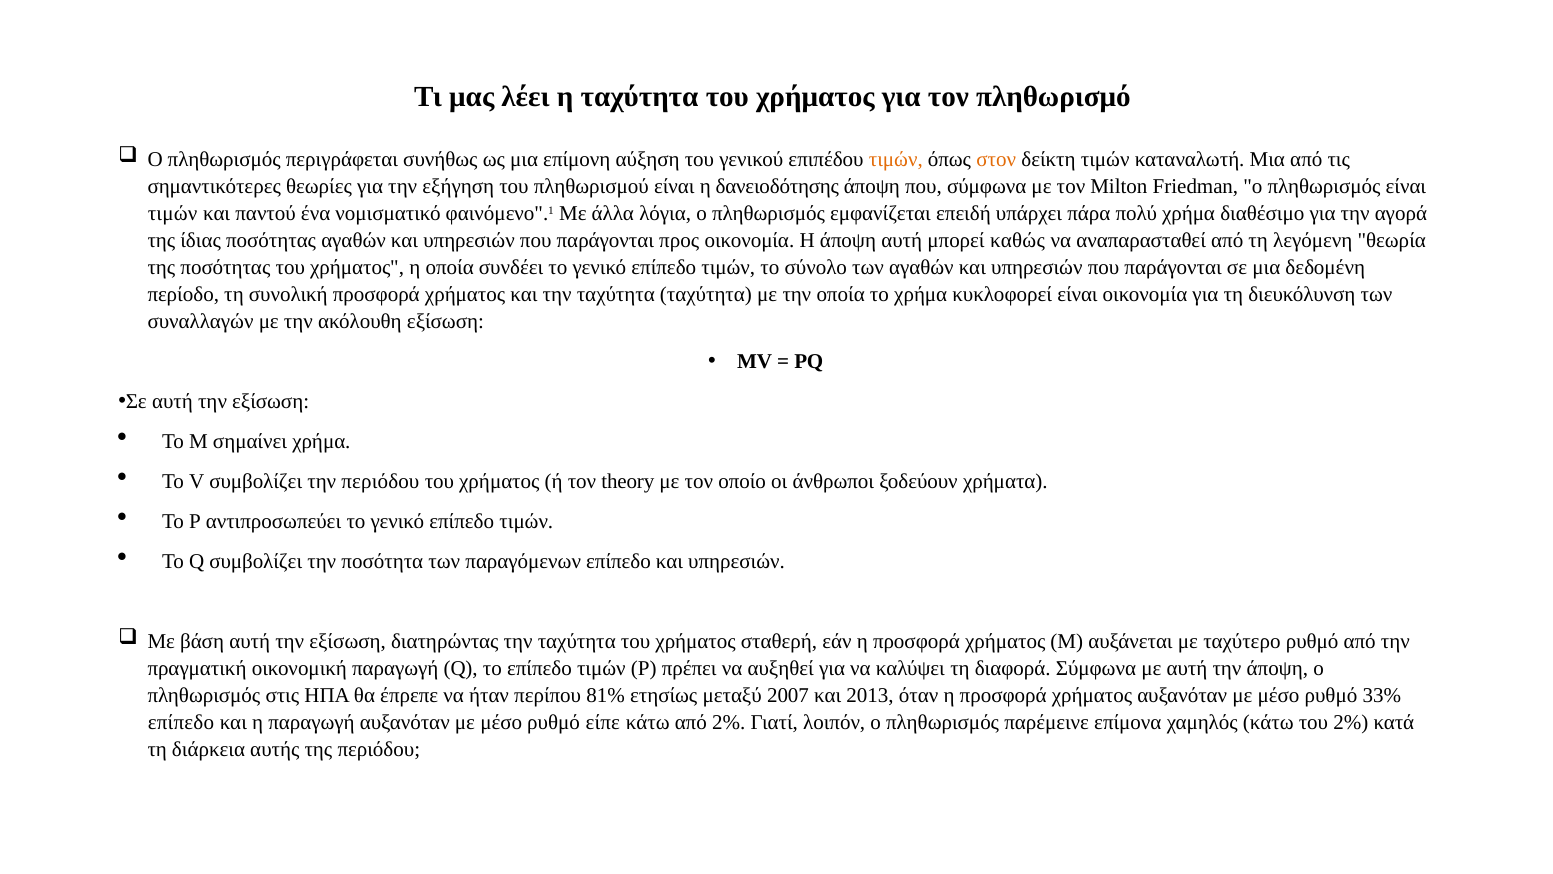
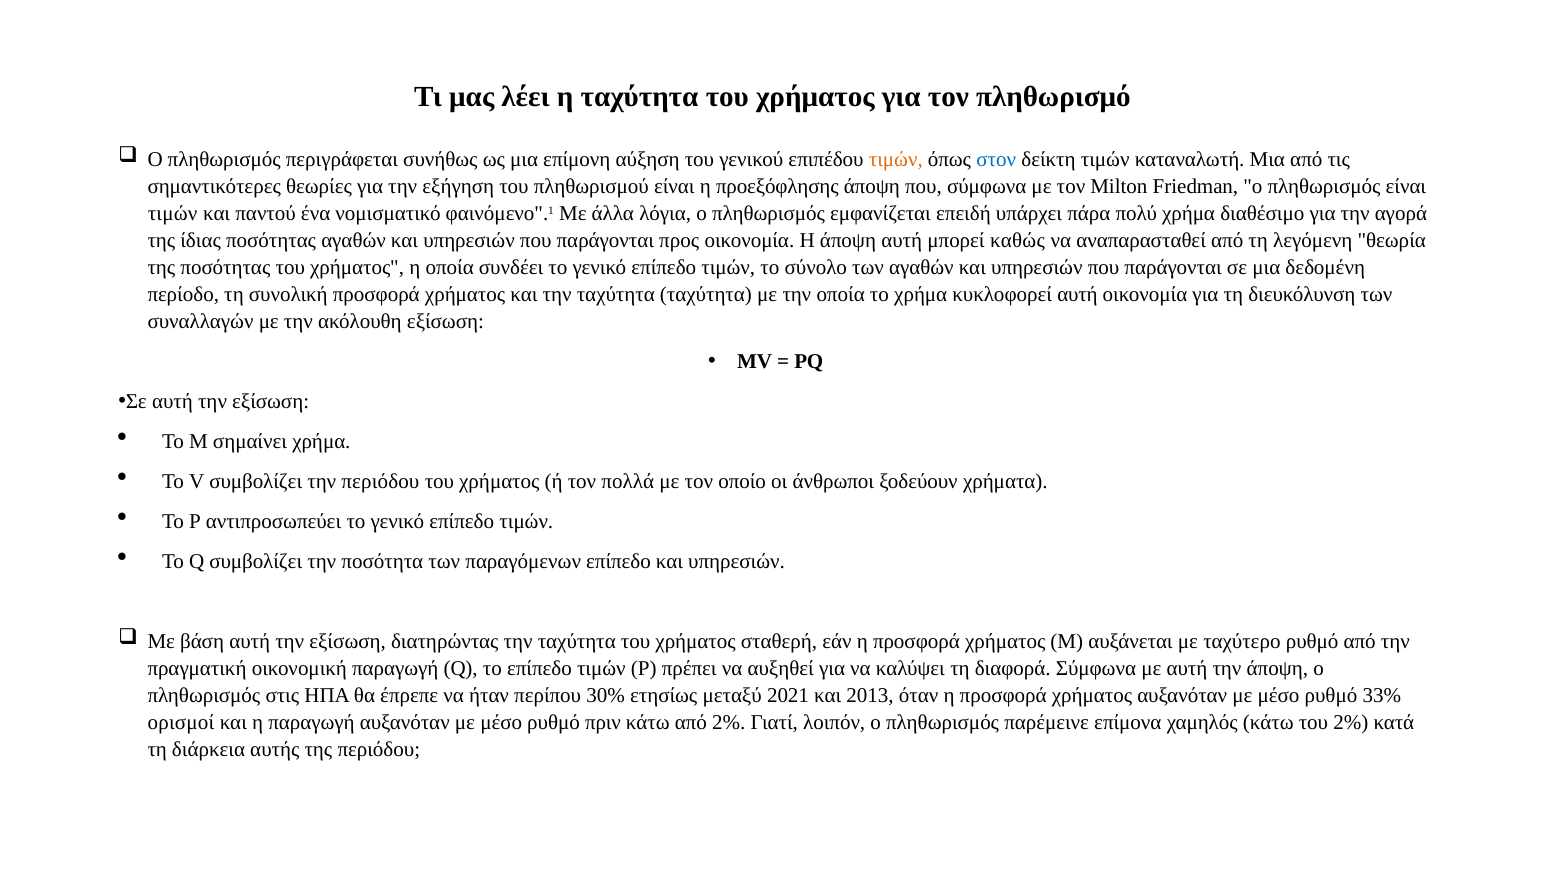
στον colour: orange -> blue (996, 159)
δανειοδότησης: δανειοδότησης -> προεξόφλησης (777, 186)
κυκλοφορεί είναι: είναι -> αυτή (1077, 294)
theory: theory -> πολλά (628, 481)
81%: 81% -> 30% (606, 695)
2007: 2007 -> 2021 (788, 695)
επίπεδο: επίπεδο -> ορισμοί (181, 722)
είπε: είπε -> πριν (603, 722)
